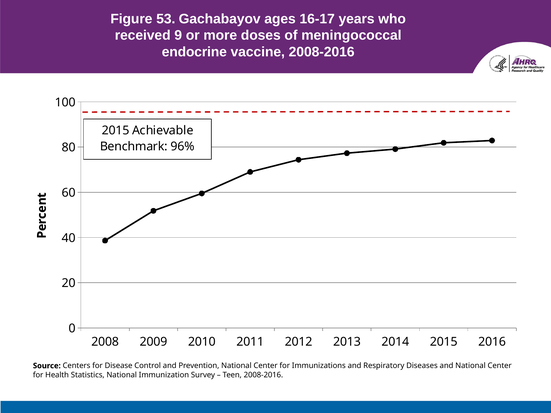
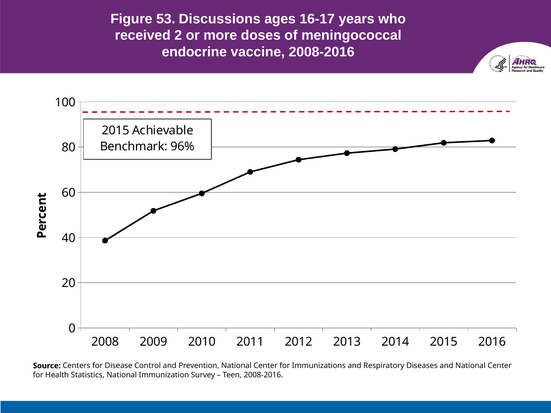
Gachabayov: Gachabayov -> Discussions (220, 19)
9: 9 -> 2 (178, 35)
